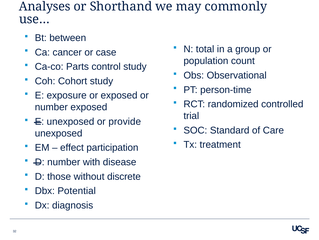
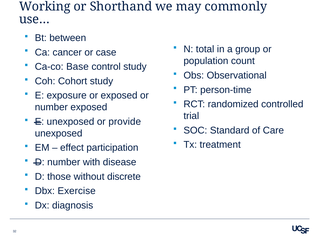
Analyses: Analyses -> Working (45, 6)
Parts: Parts -> Base (77, 66)
Potential: Potential -> Exercise (77, 190)
